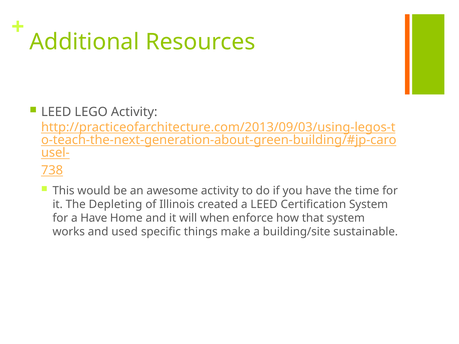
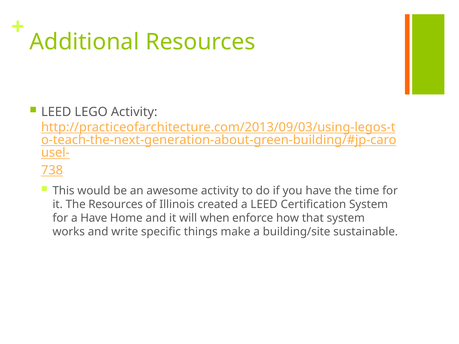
The Depleting: Depleting -> Resources (116, 204)
used: used -> write (125, 232)
